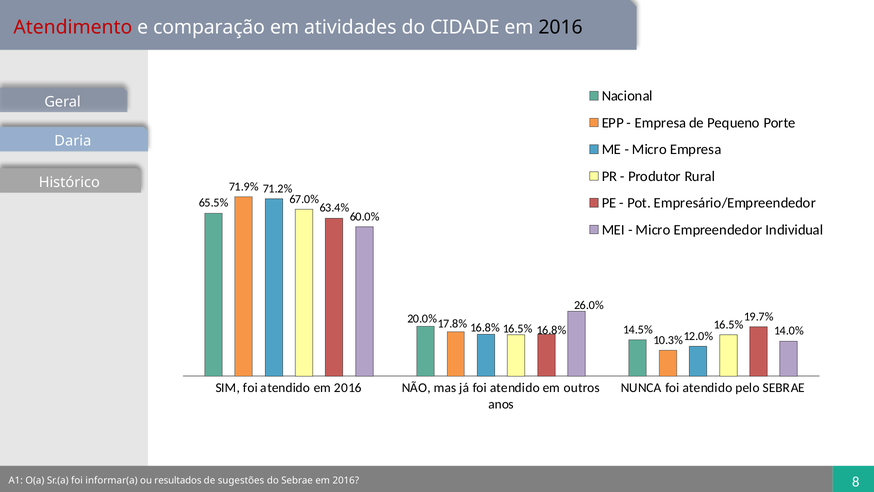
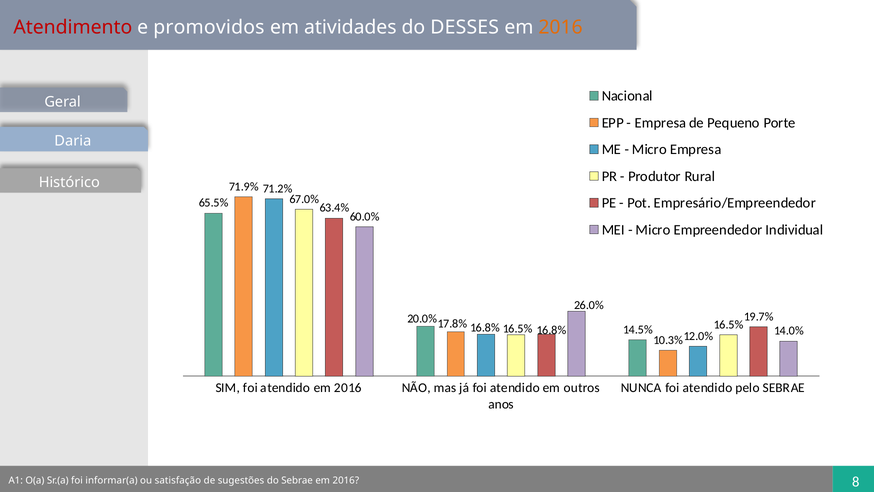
comparação: comparação -> promovidos (209, 27)
CIDADE: CIDADE -> DESSES (465, 27)
2016 colour: black -> orange (561, 27)
resultados: resultados -> satisfação (178, 480)
